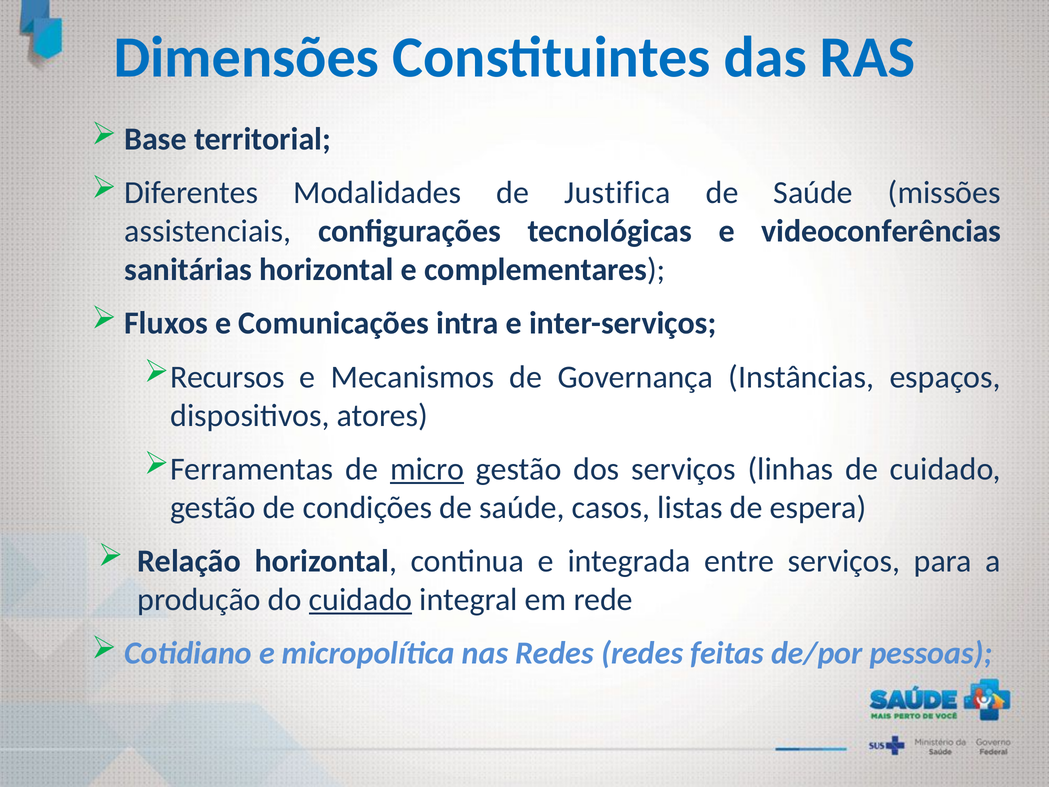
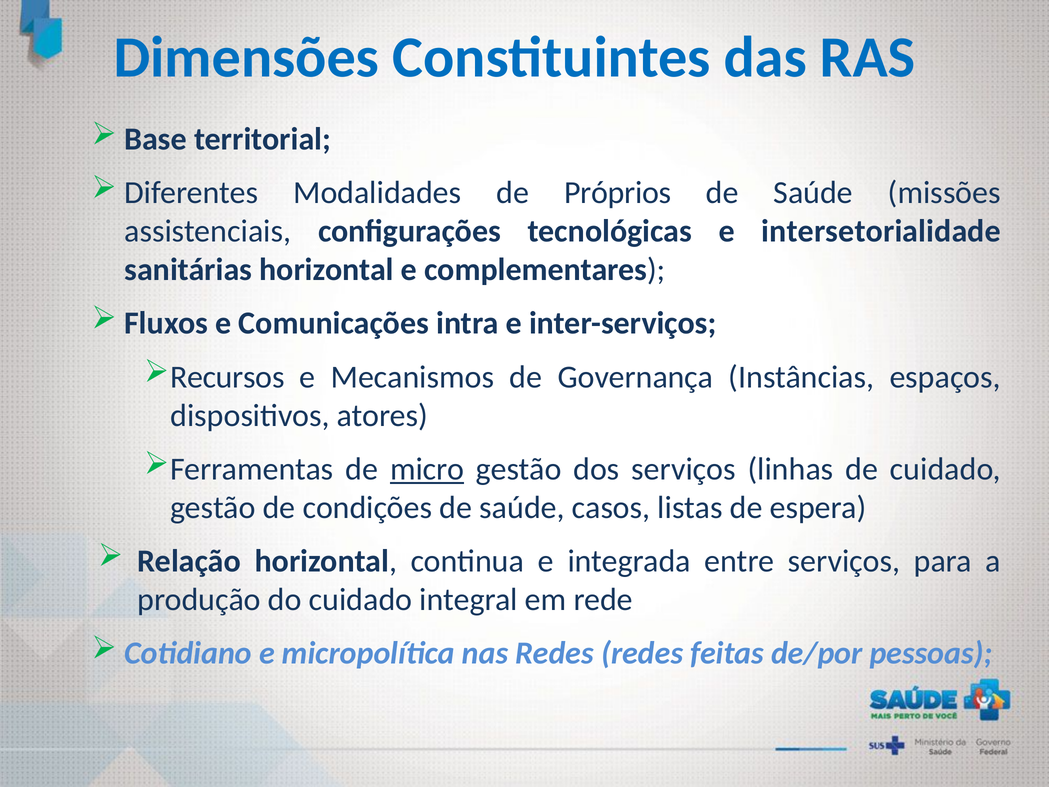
Justifica: Justifica -> Próprios (618, 193)
videoconferências: videoconferências -> intersetorialidade (881, 231)
cuidado underline: present -> none (361, 599)
